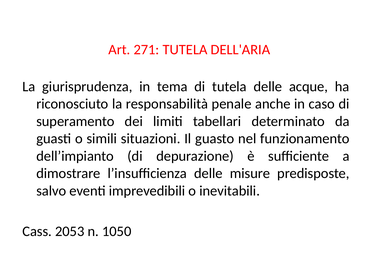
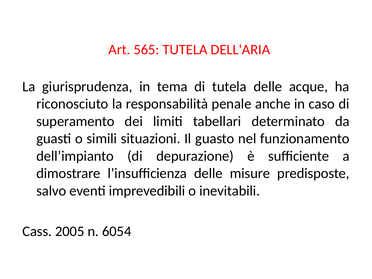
271: 271 -> 565 (146, 50)
2053: 2053 -> 2005 (70, 231)
1050: 1050 -> 6054 (117, 231)
